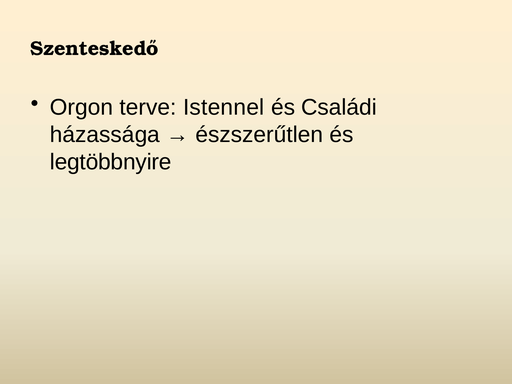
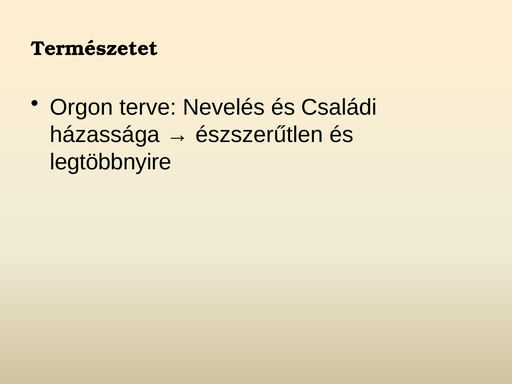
Szenteskedő: Szenteskedő -> Természetet (94, 49)
Istennel: Istennel -> Nevelés (224, 107)
